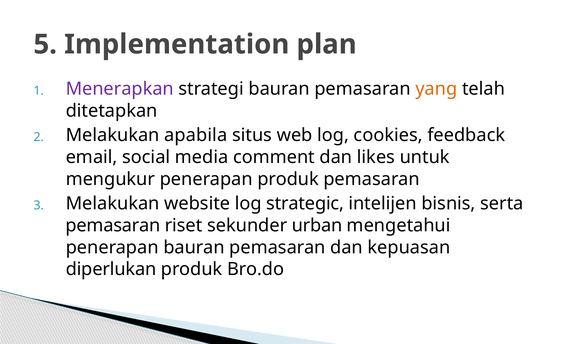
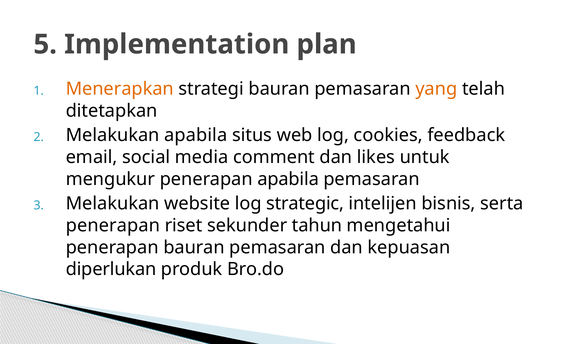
Menerapkan colour: purple -> orange (120, 89)
penerapan produk: produk -> apabila (288, 179)
pemasaran: pemasaran -> penerapan (113, 225)
urban: urban -> tahun (317, 225)
